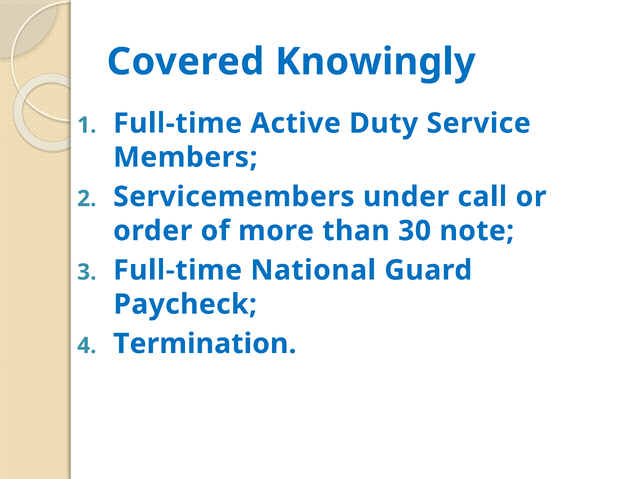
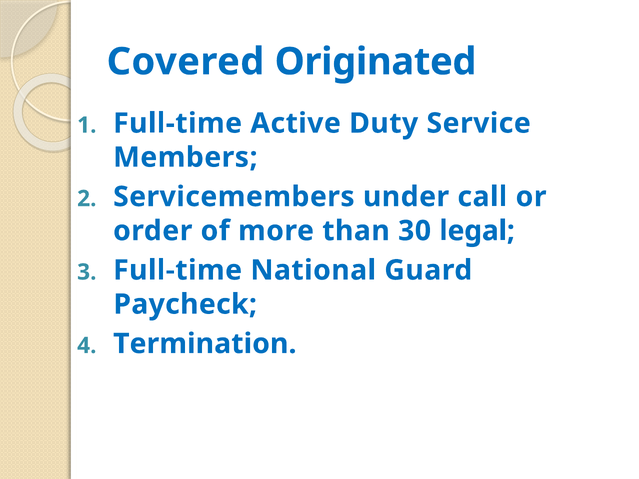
Knowingly: Knowingly -> Originated (376, 62)
note: note -> legal (477, 231)
